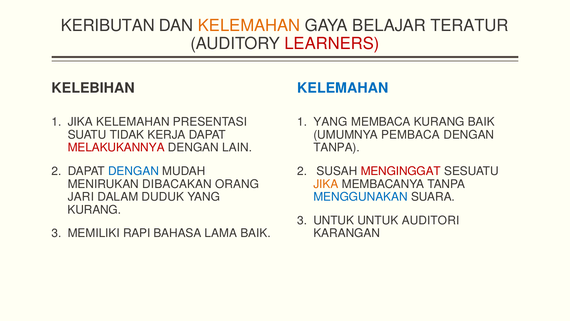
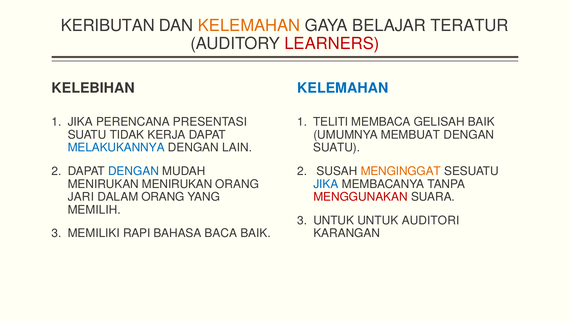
JIKA KELEMAHAN: KELEMAHAN -> PERENCANA (133, 122)
YANG: YANG -> TELITI (331, 122)
MEMBACA KURANG: KURANG -> GELISAH (439, 122)
PEMBACA: PEMBACA -> MEMBUAT (411, 135)
MELAKUKANNYA colour: red -> blue (116, 148)
TANPA: TANPA -> SUATU (337, 148)
MENGINGGAT colour: red -> orange (401, 171)
MENIRUKAN DIBACAKAN: DIBACAKAN -> MENIRUKAN (177, 184)
JIKA colour: orange -> blue (326, 184)
DALAM DUDUK: DUDUK -> ORANG (163, 197)
MENGGUNAKAN colour: blue -> red (361, 197)
KURANG: KURANG -> MEMILIH (94, 210)
LAMA: LAMA -> BACA (221, 233)
